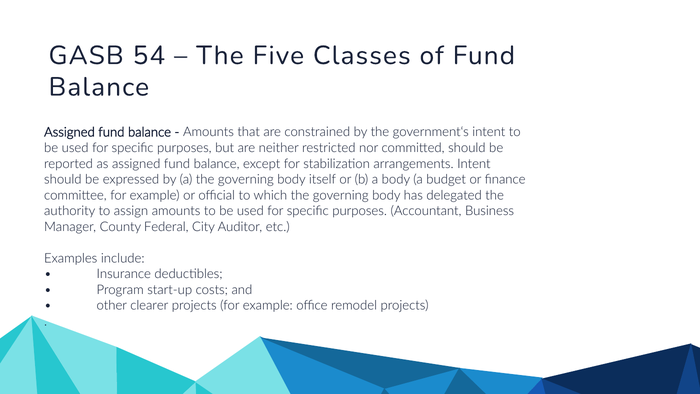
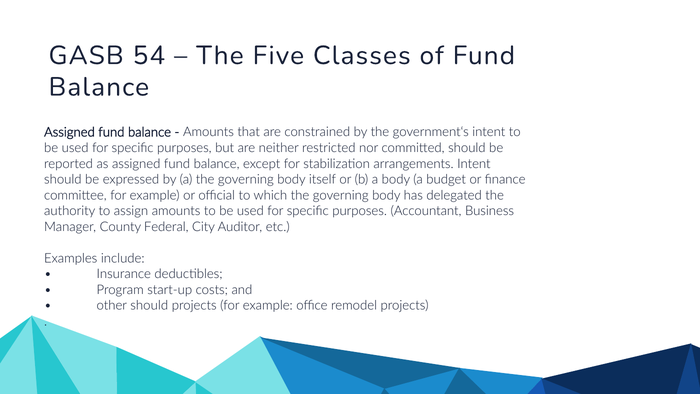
other clearer: clearer -> should (149, 305)
